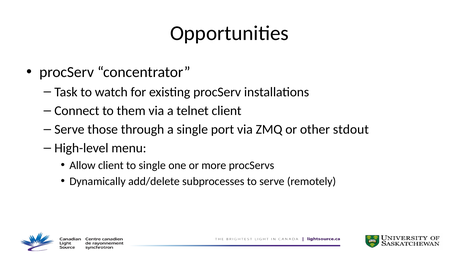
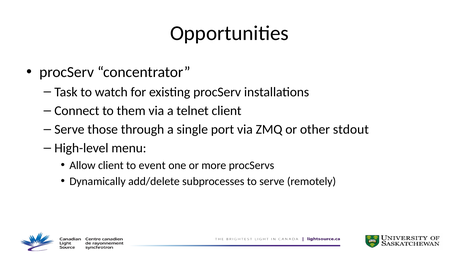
to single: single -> event (152, 165)
